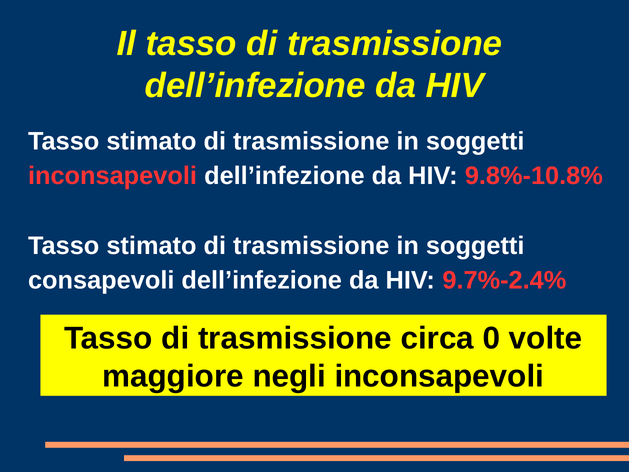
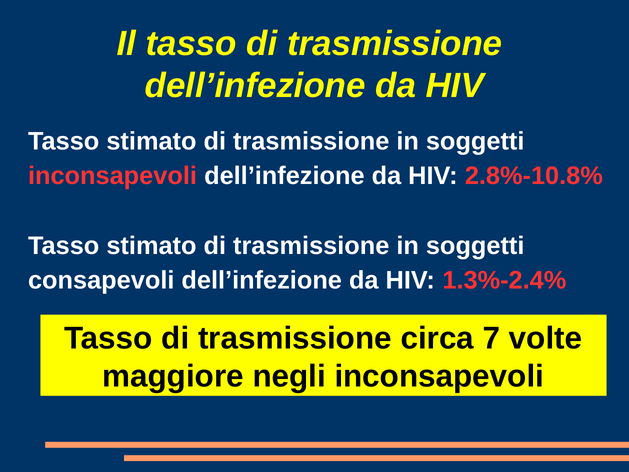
9.8%-10.8%: 9.8%-10.8% -> 2.8%-10.8% (534, 176)
9.7%-2.4%: 9.7%-2.4% -> 1.3%-2.4% (504, 280)
0: 0 -> 7 (491, 338)
